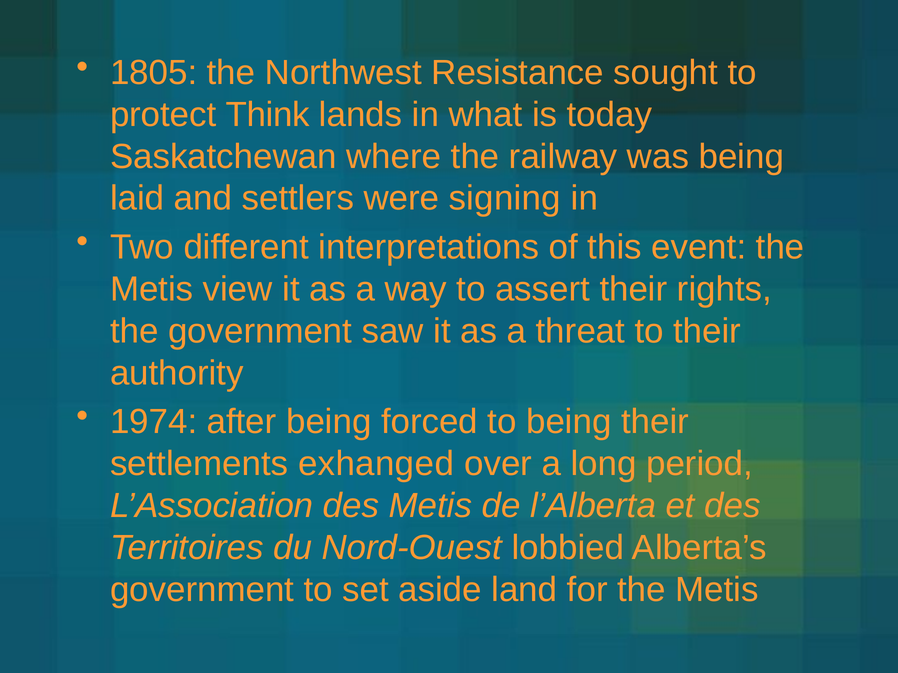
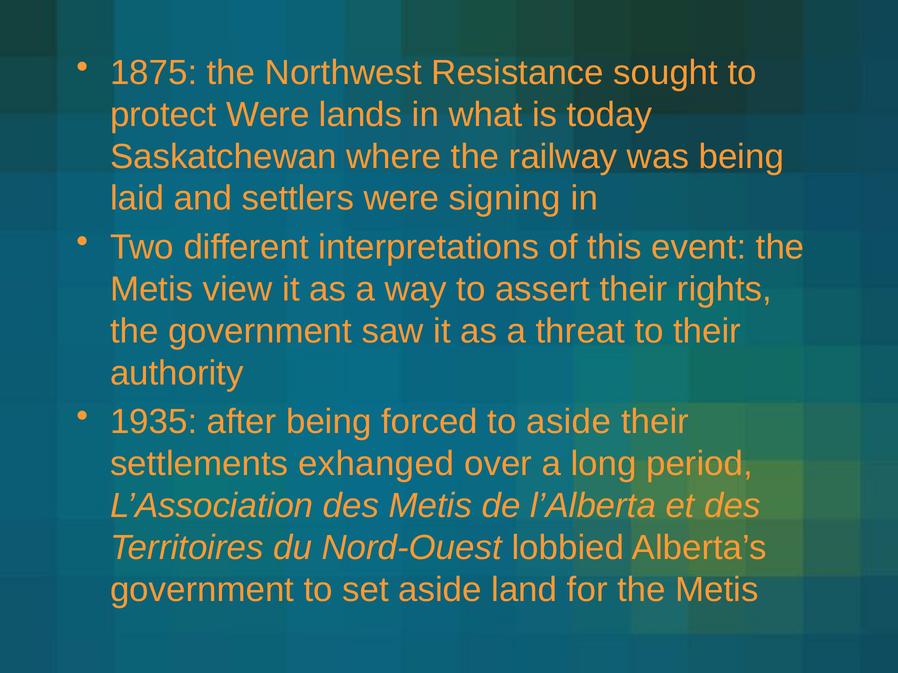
1805: 1805 -> 1875 (154, 73)
protect Think: Think -> Were (268, 115)
1974: 1974 -> 1935 (154, 422)
to being: being -> aside (569, 422)
